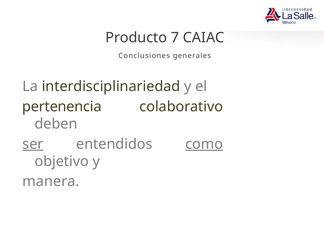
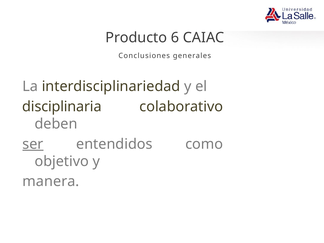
7: 7 -> 6 (175, 38)
pertenencia: pertenencia -> disciplinaria (62, 107)
como underline: present -> none (204, 144)
